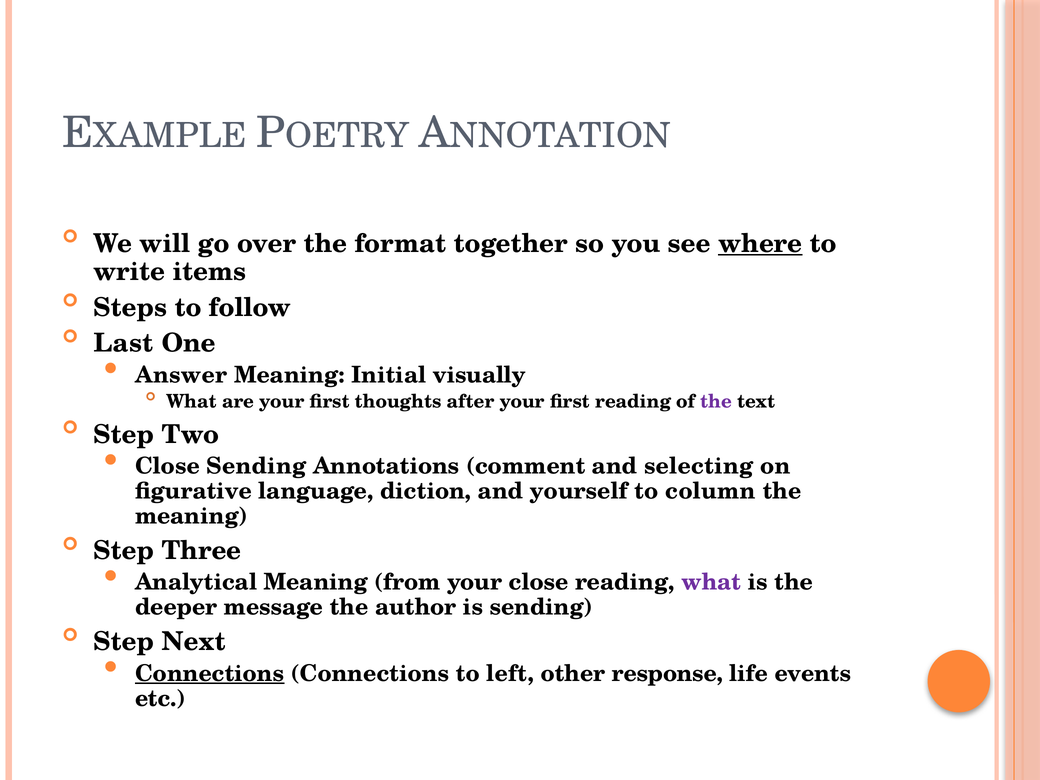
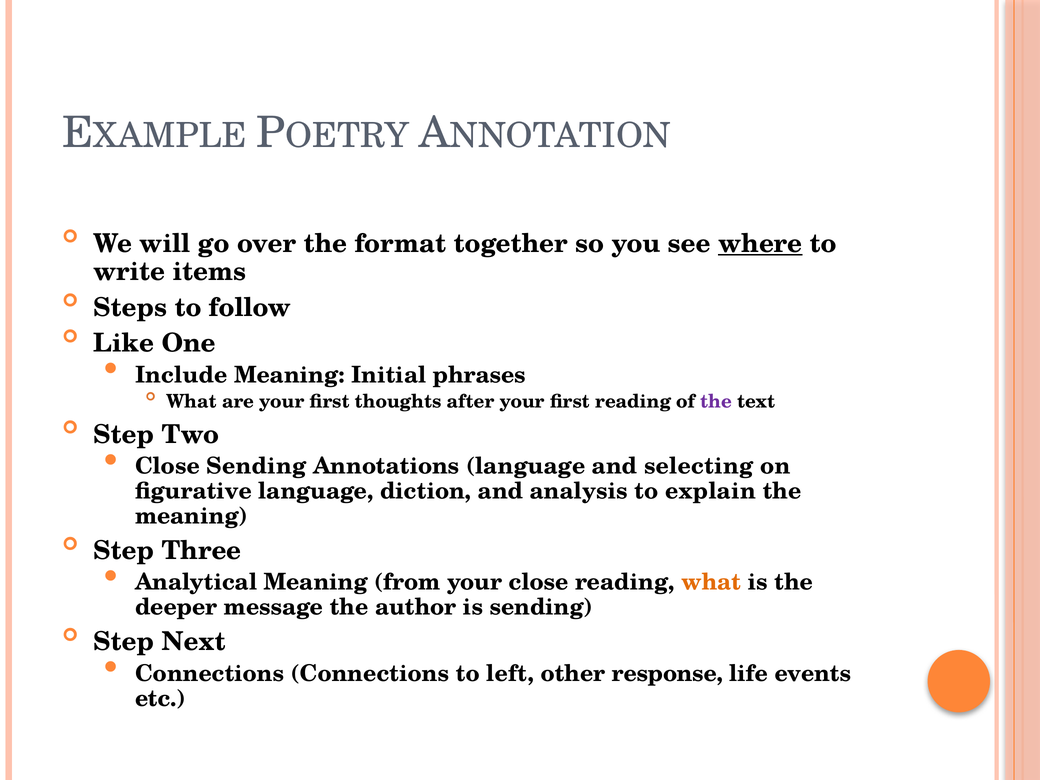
Last: Last -> Like (124, 343)
Answer: Answer -> Include (181, 375)
visually: visually -> phrases (479, 375)
Annotations comment: comment -> language (526, 466)
yourself: yourself -> analysis (579, 491)
column: column -> explain (710, 491)
what colour: purple -> orange (711, 582)
Connections underline: present -> none (210, 673)
